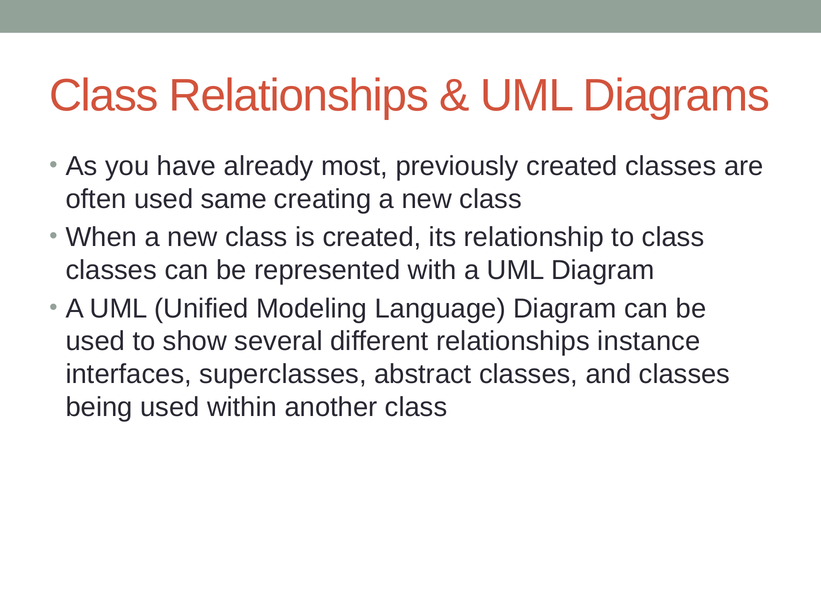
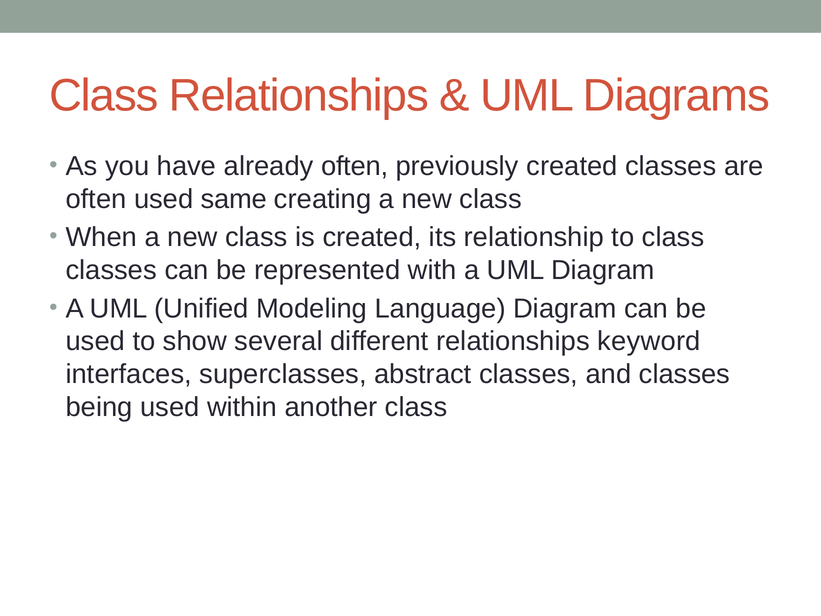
already most: most -> often (355, 166)
instance: instance -> keyword (649, 341)
